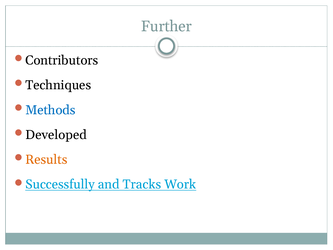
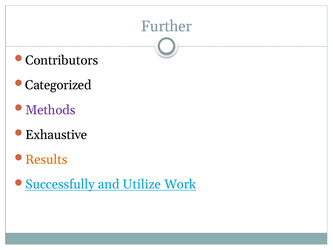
Techniques: Techniques -> Categorized (58, 85)
Methods colour: blue -> purple (50, 110)
Developed: Developed -> Exhaustive (56, 135)
Tracks: Tracks -> Utilize (142, 184)
